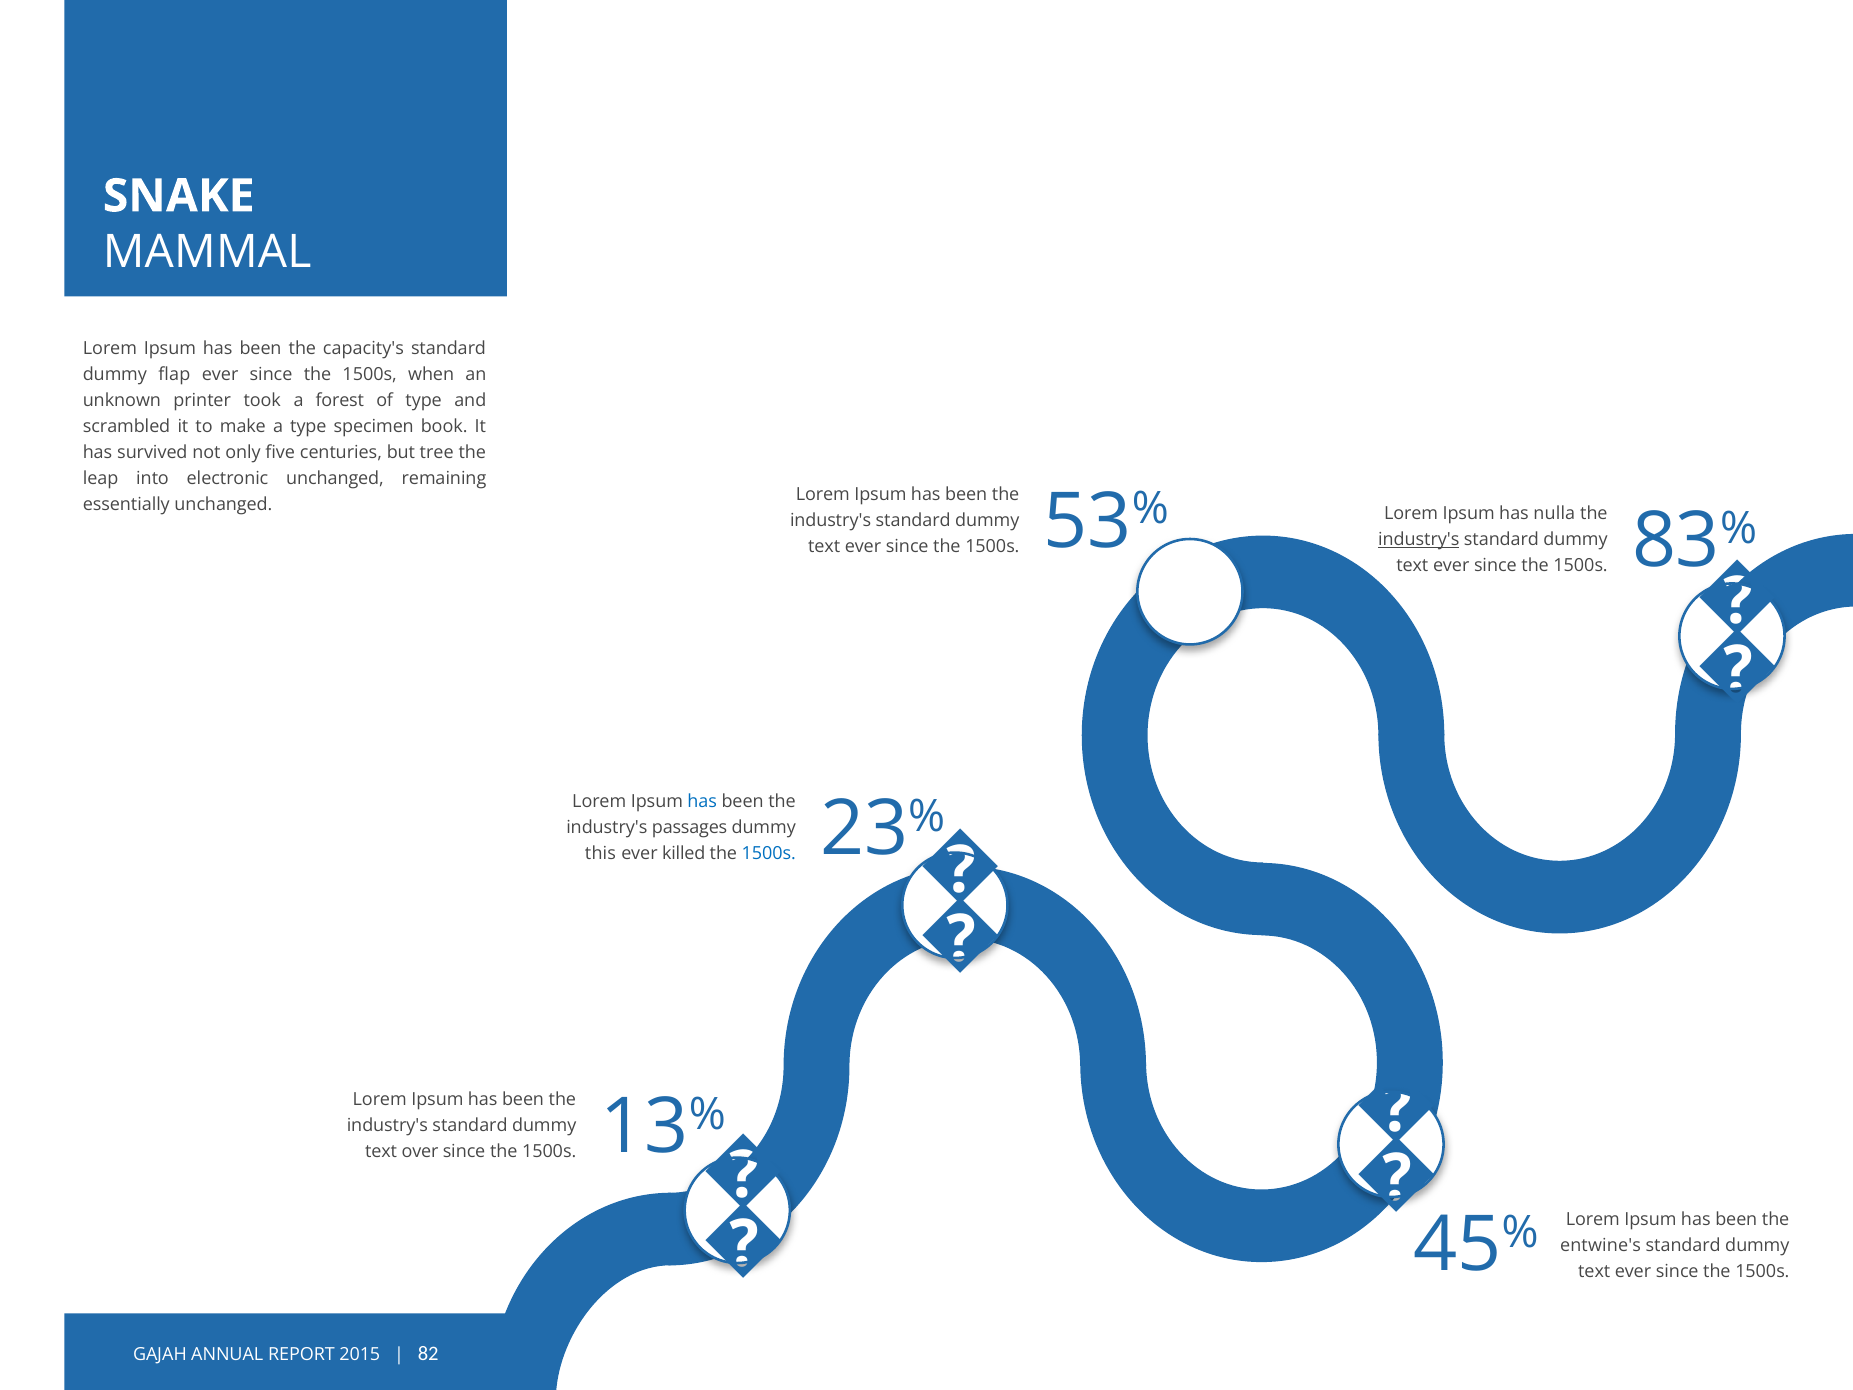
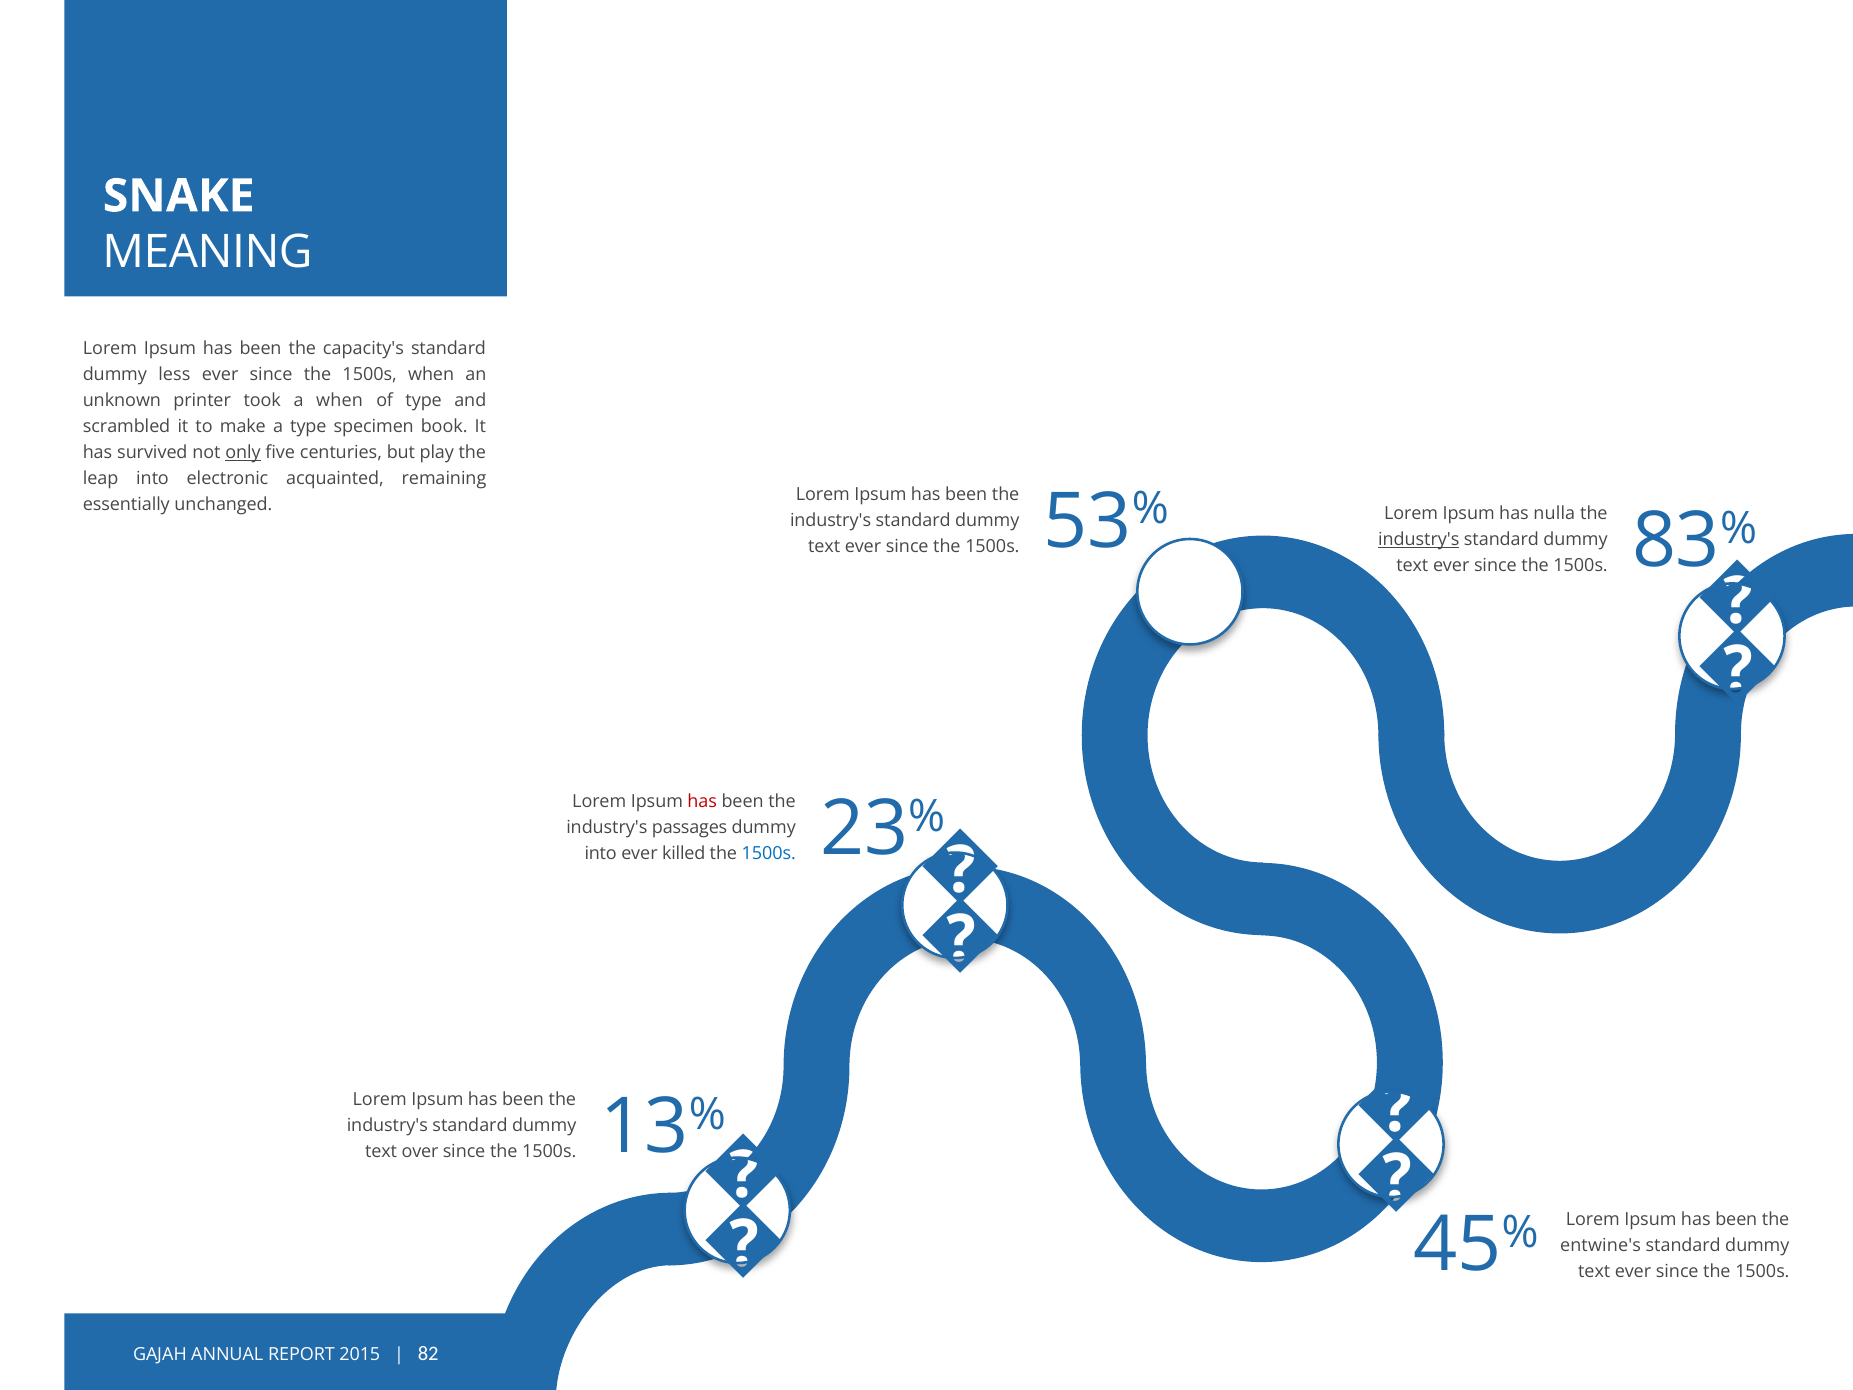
MAMMAL: MAMMAL -> MEANING (207, 252)
flap: flap -> less (174, 375)
a forest: forest -> when (340, 401)
only underline: none -> present (243, 452)
tree: tree -> play (437, 452)
electronic unchanged: unchanged -> acquainted (335, 478)
has colour: blue -> red (702, 802)
this: this -> into (601, 853)
